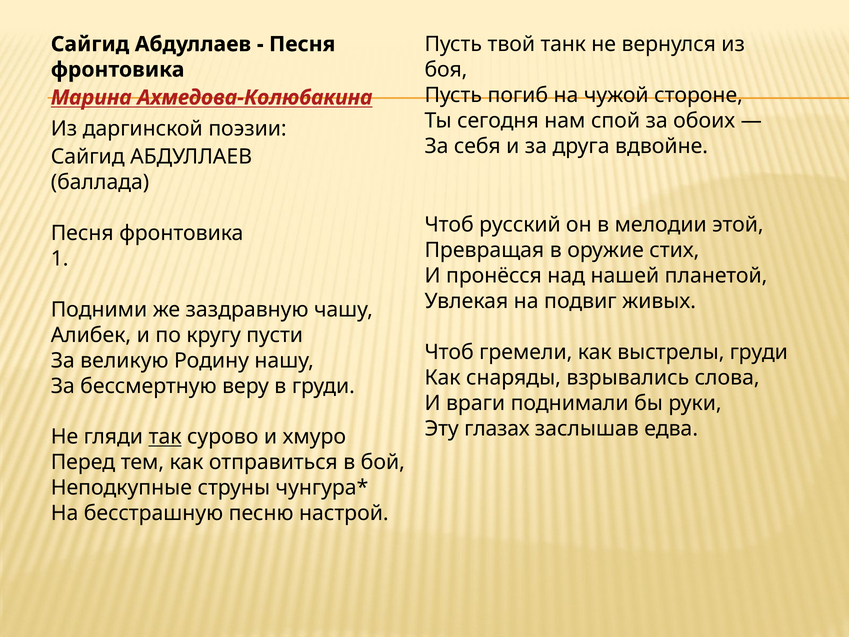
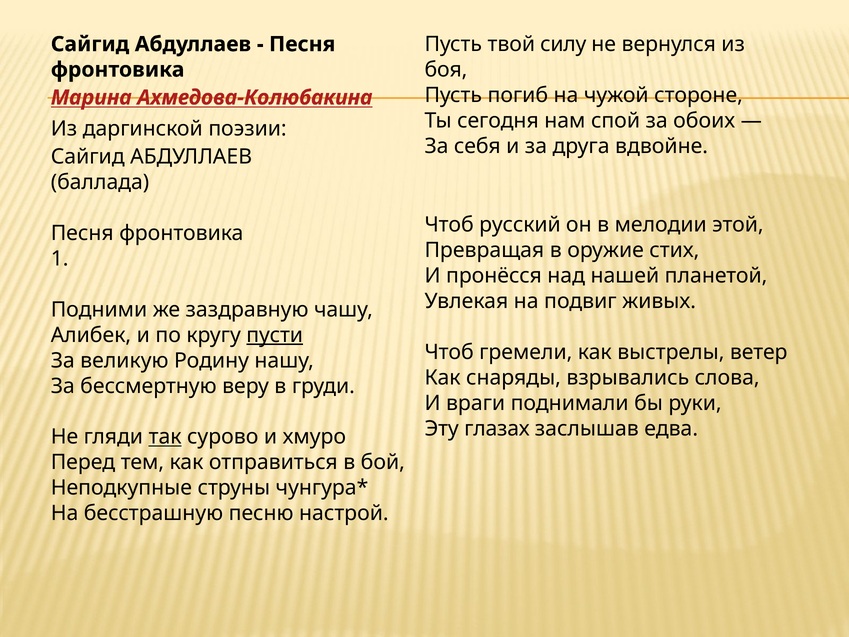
танк: танк -> силу (563, 44)
пусти underline: none -> present (275, 335)
выстрелы груди: груди -> ветер (759, 352)
